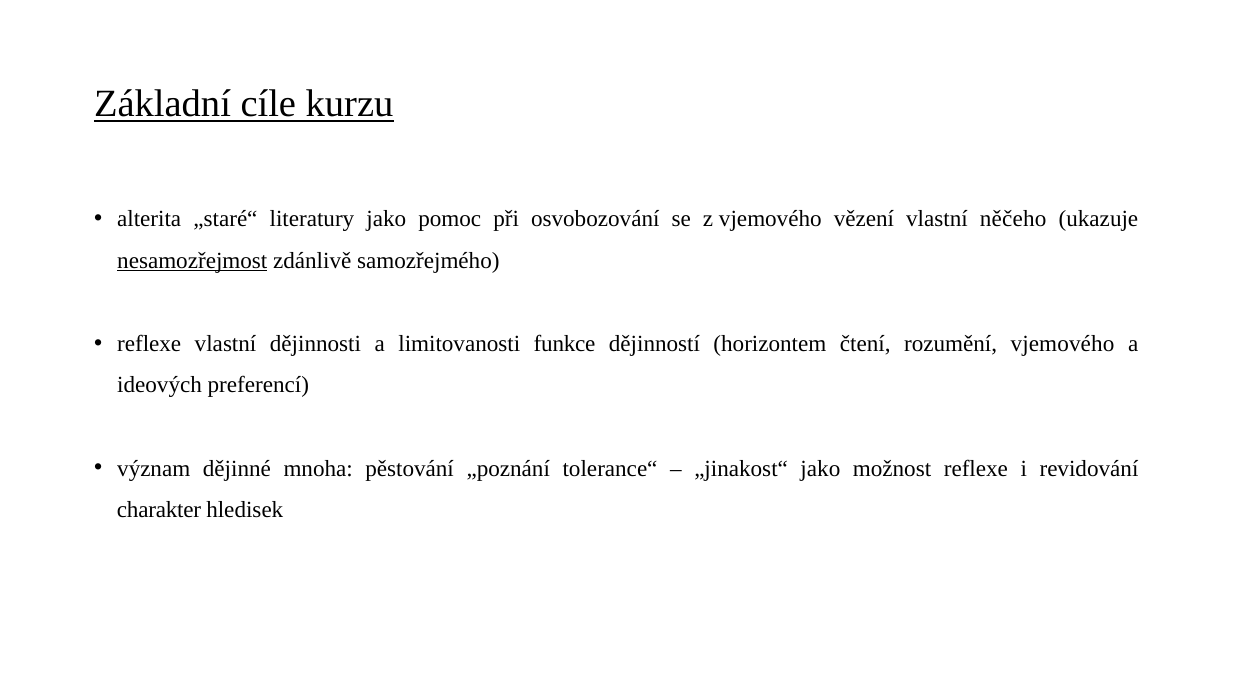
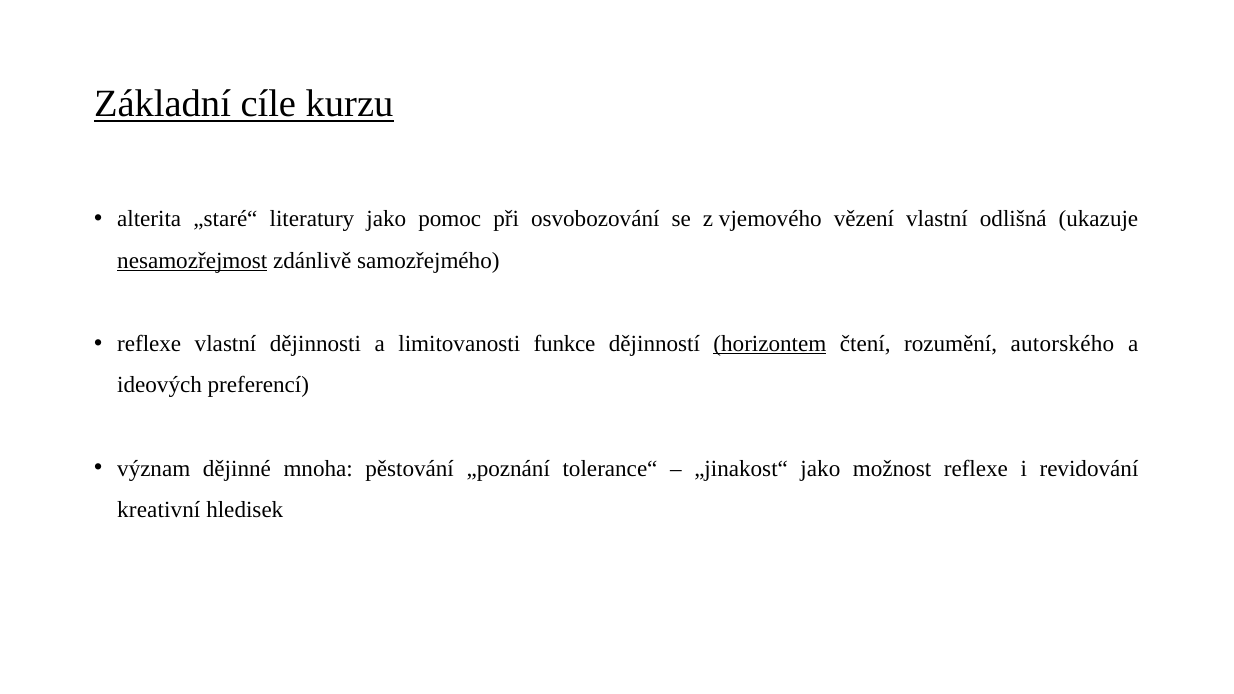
něčeho: něčeho -> odlišná (1013, 219)
horizontem underline: none -> present (770, 344)
rozumění vjemového: vjemového -> autorského (1062, 344)
charakter: charakter -> kreativní (159, 510)
